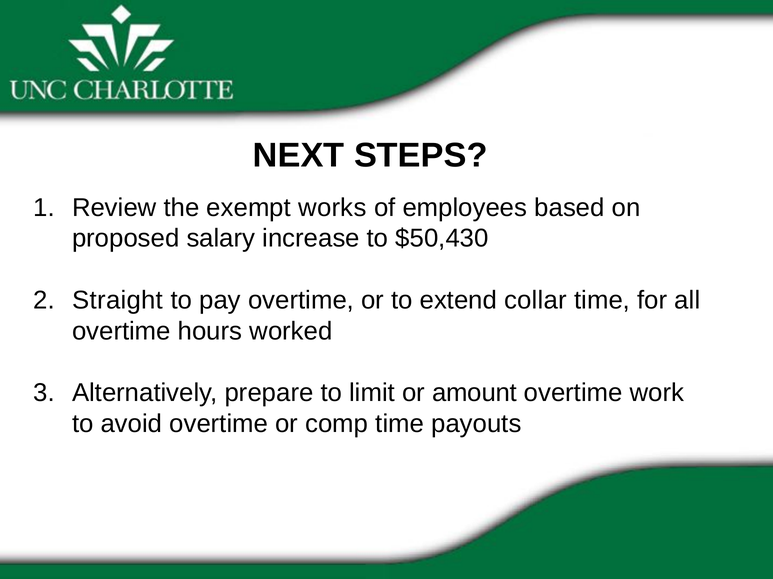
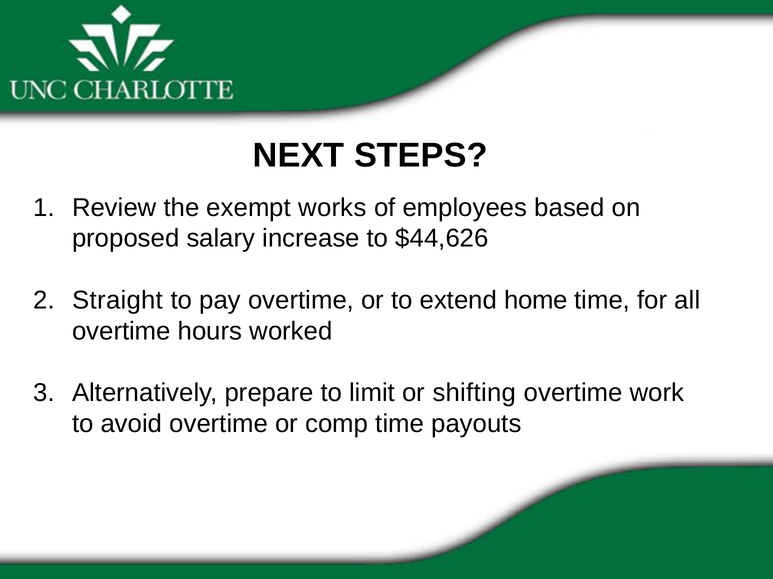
$50,430: $50,430 -> $44,626 (442, 239)
collar: collar -> home (536, 301)
amount: amount -> shifting (474, 393)
